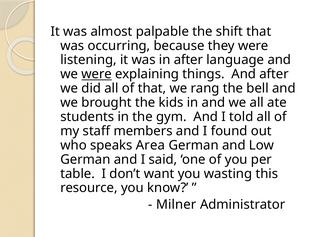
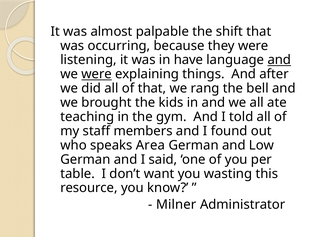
in after: after -> have (188, 60)
and underline: none -> present (279, 60)
students: students -> teaching (87, 116)
